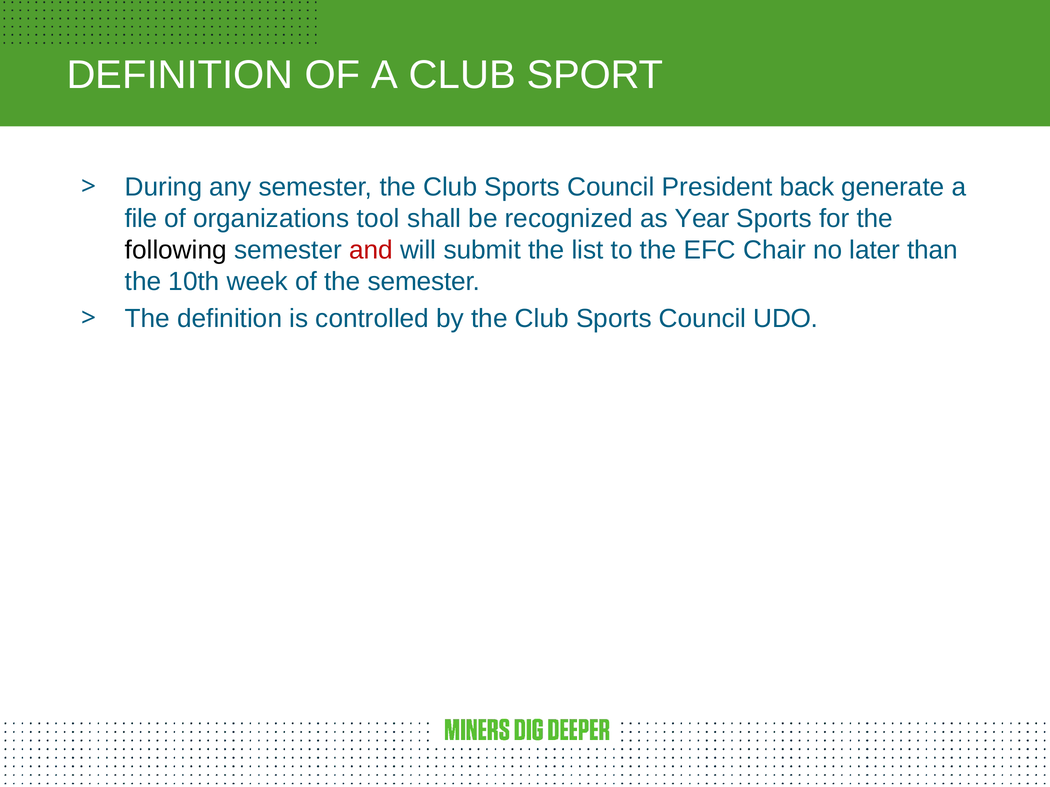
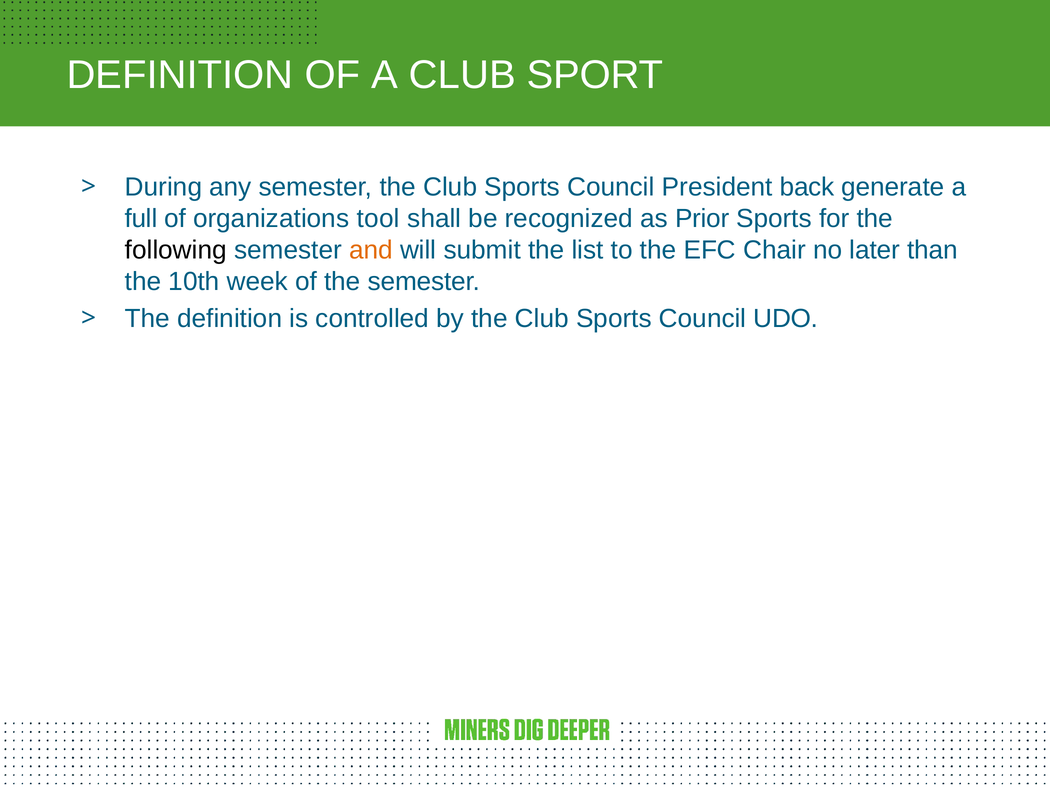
file: file -> full (141, 219)
Year: Year -> Prior (702, 219)
and colour: red -> orange (371, 250)
